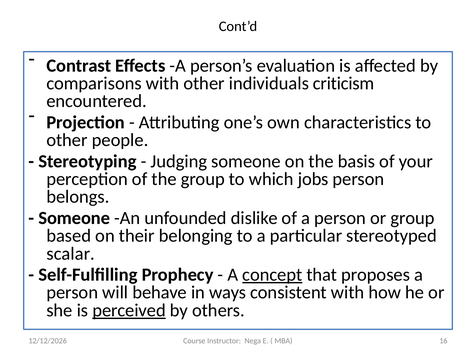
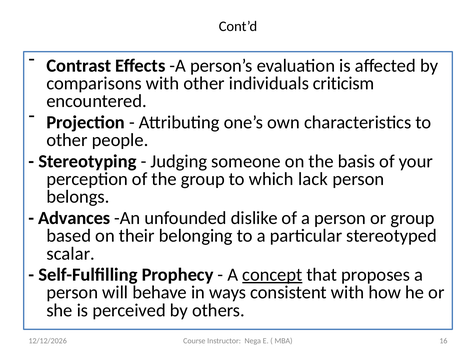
jobs: jobs -> lack (313, 179)
Someone: Someone -> Advances (74, 218)
perceived underline: present -> none (129, 310)
